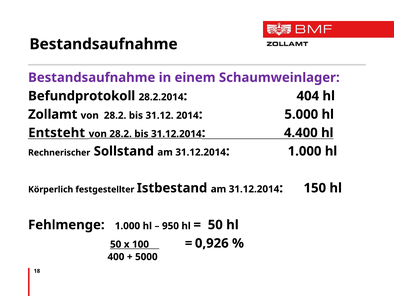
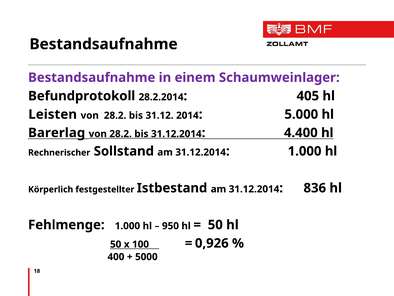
404: 404 -> 405 (308, 96)
Zollamt: Zollamt -> Leisten (53, 114)
Entsteht: Entsteht -> Barerlag (57, 133)
150: 150 -> 836 (315, 188)
